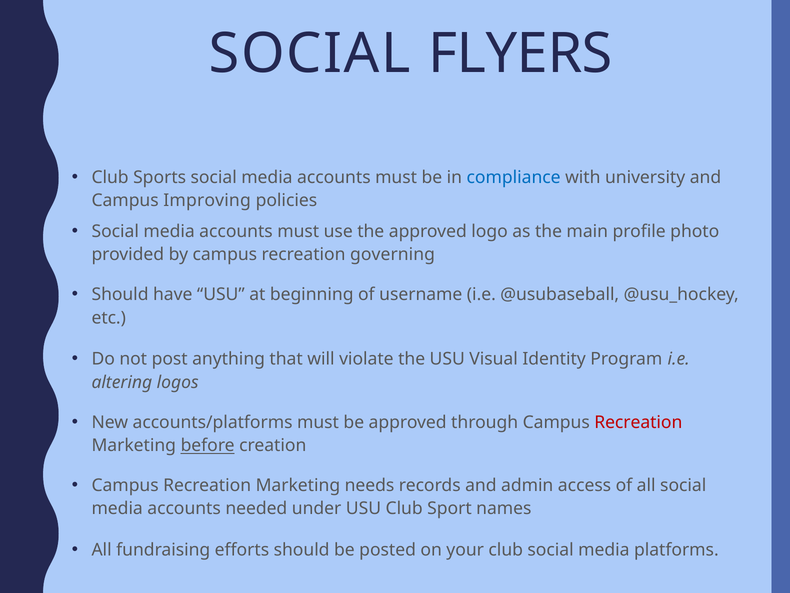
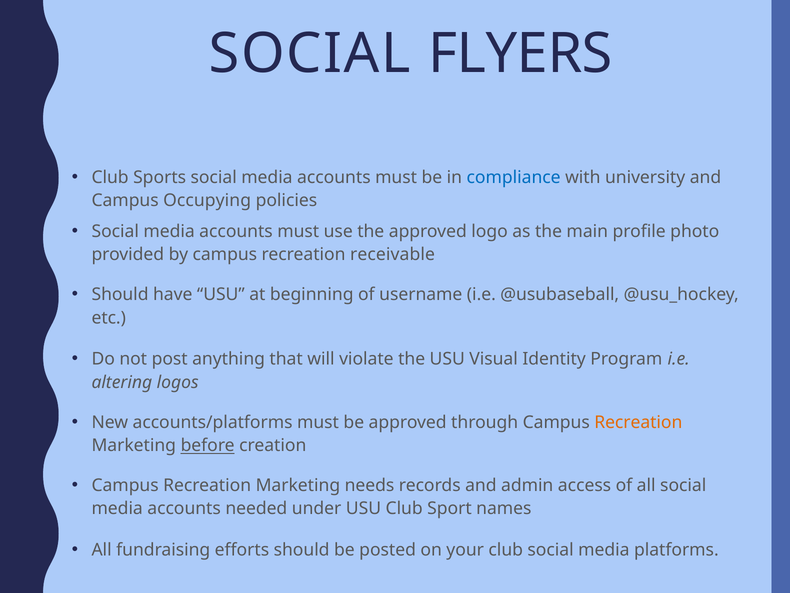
Improving: Improving -> Occupying (207, 200)
governing: governing -> receivable (393, 254)
Recreation colour: red -> orange (638, 422)
